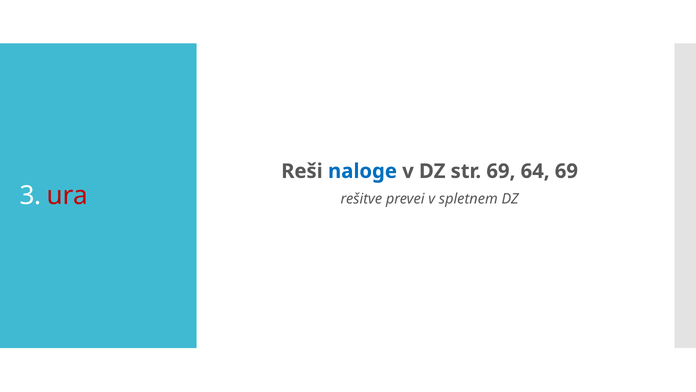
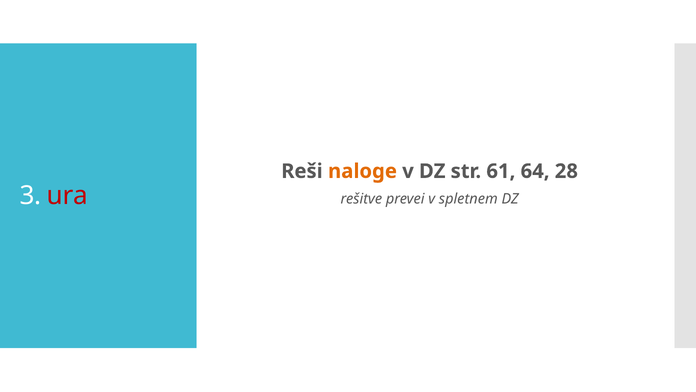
naloge colour: blue -> orange (362, 171)
str 69: 69 -> 61 (501, 171)
64 69: 69 -> 28 (566, 171)
